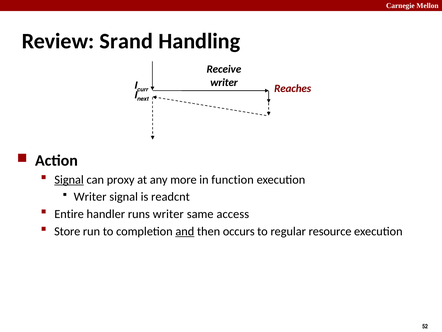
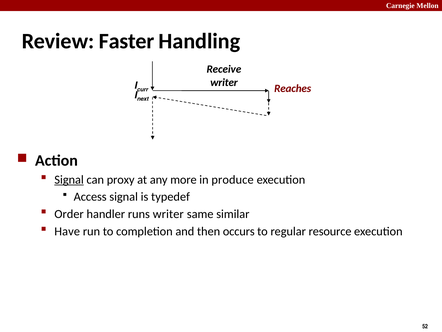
Srand: Srand -> Faster (127, 41)
function: function -> produce (233, 179)
Writer: Writer -> Access (90, 197)
readcnt: readcnt -> typedef (170, 197)
Entire: Entire -> Order (69, 214)
access: access -> similar (233, 214)
Store: Store -> Have (67, 231)
and underline: present -> none (185, 231)
